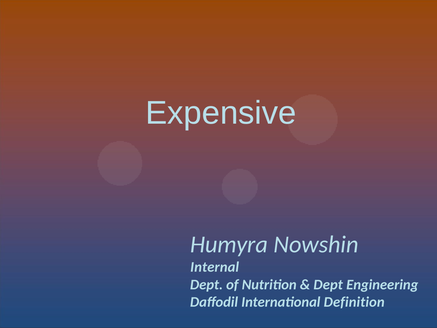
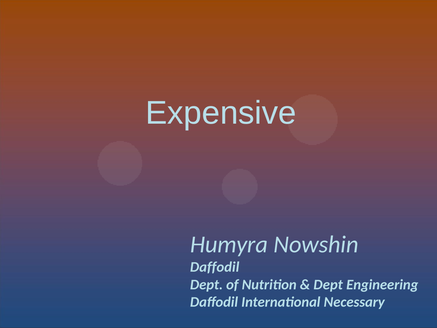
Internal: Internal -> Daffodil (215, 267)
Definition: Definition -> Necessary (354, 302)
